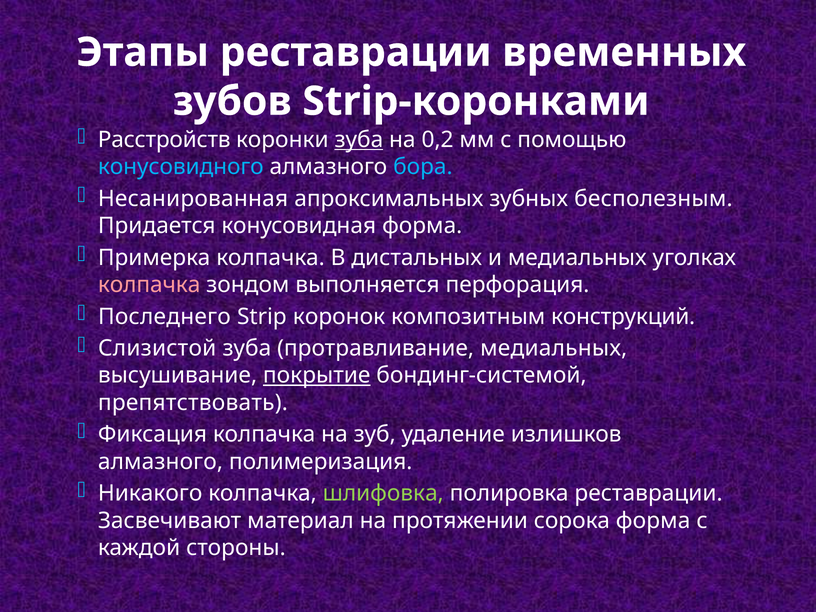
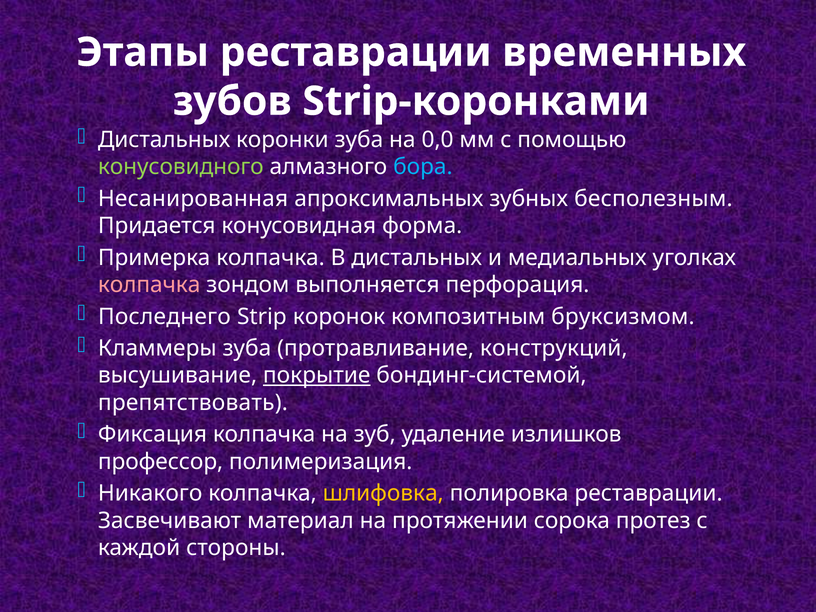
Расстройств: Расстройств -> Дистальных (164, 140)
зуба underline: present -> none (359, 140)
0,2: 0,2 -> 0,0 (438, 140)
конусовидного colour: light blue -> light green (181, 167)
конструкций: конструкций -> бруксизмом (623, 317)
Слизистой: Слизистой -> Кламмеры (157, 348)
протравливание медиальных: медиальных -> конструкций (554, 348)
алмазного: алмазного -> профессор (161, 462)
шлифовка colour: light green -> yellow (383, 493)
сорока форма: форма -> протез (653, 521)
